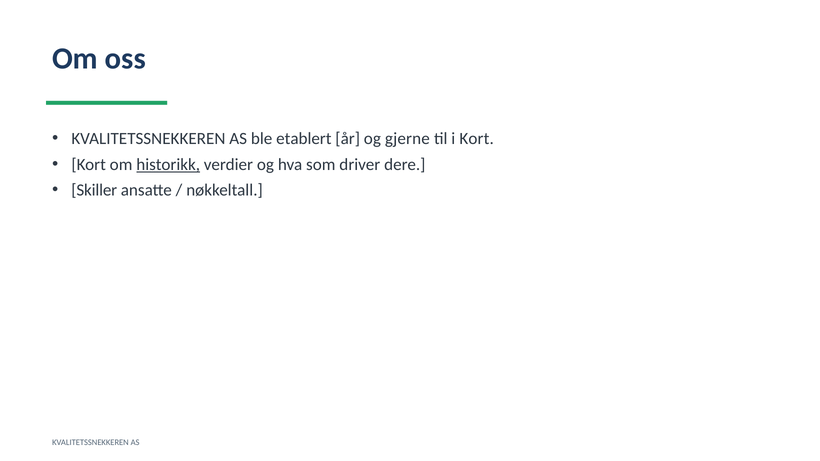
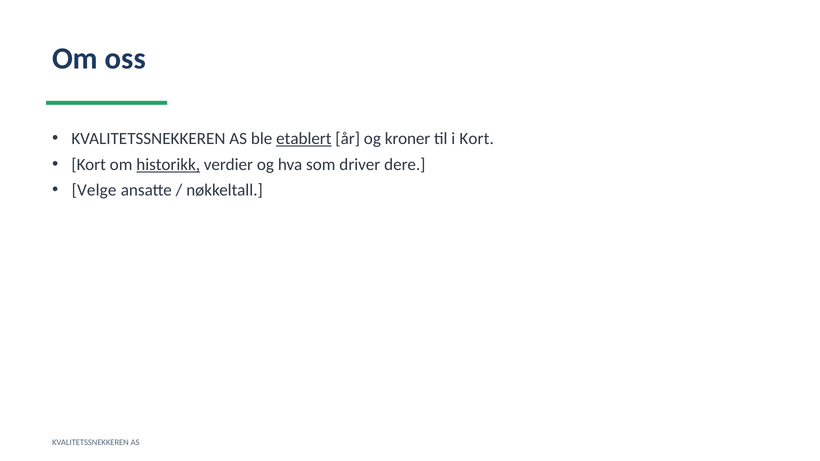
etablert underline: none -> present (304, 139)
gjerne: gjerne -> kroner (408, 139)
Skiller: Skiller -> Velge (94, 190)
